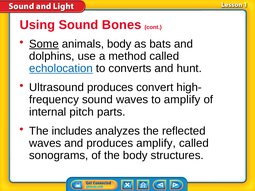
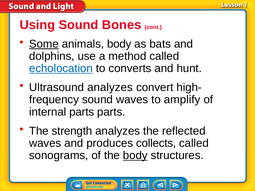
Ultrasound produces: produces -> analyzes (110, 88)
internal pitch: pitch -> parts (82, 112)
includes: includes -> strength (72, 131)
produces amplify: amplify -> collects (156, 143)
body underline: none -> present (135, 156)
